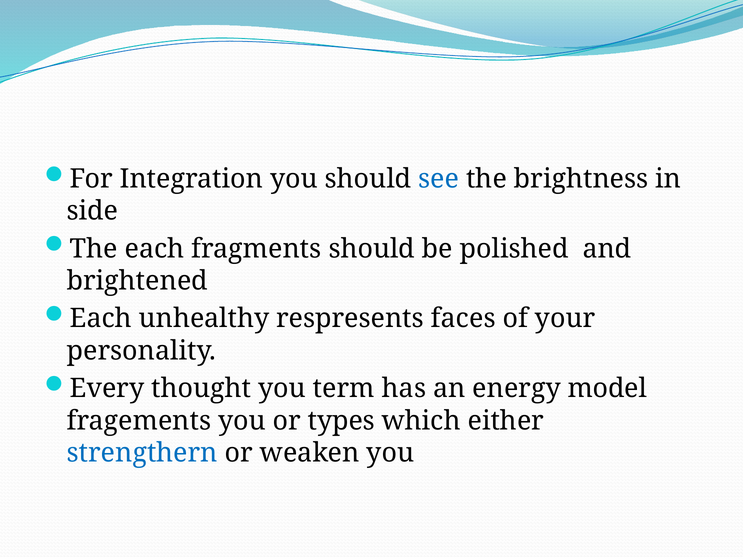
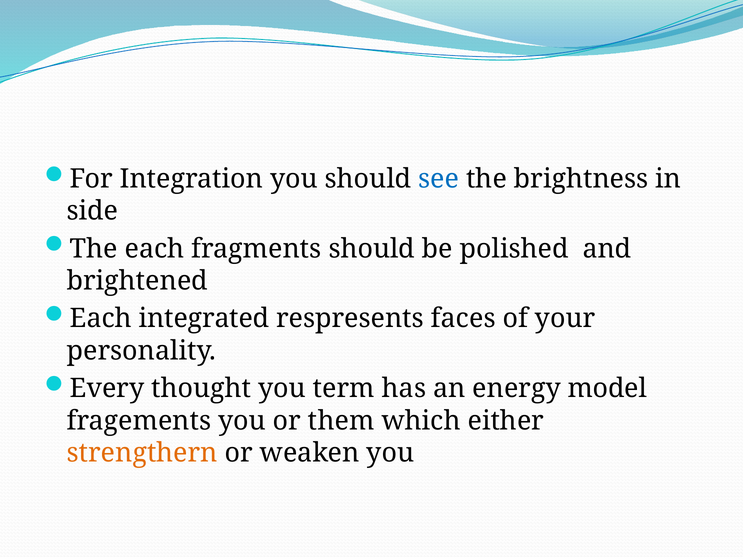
unhealthy: unhealthy -> integrated (204, 319)
types: types -> them (341, 421)
strengthern colour: blue -> orange (142, 453)
